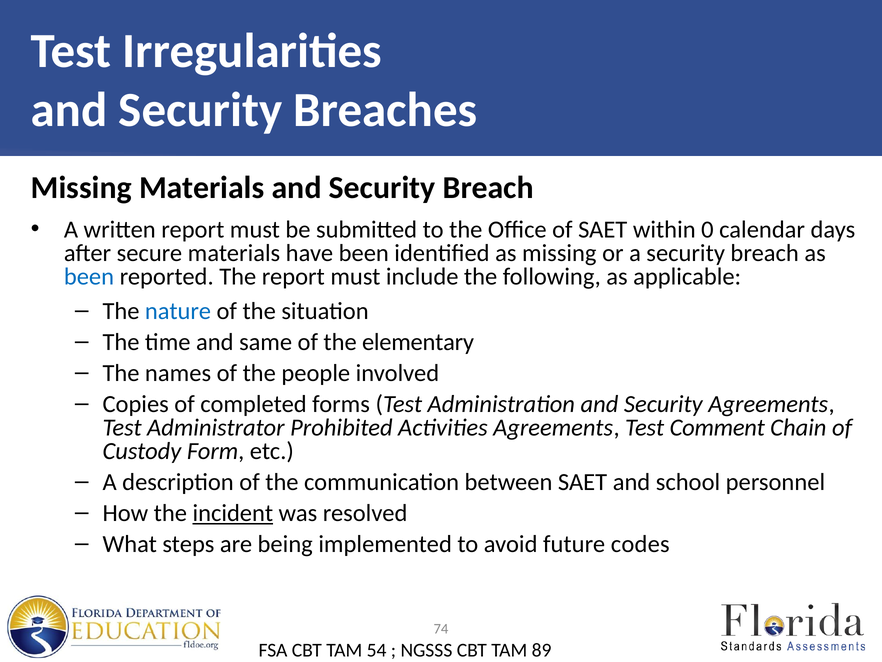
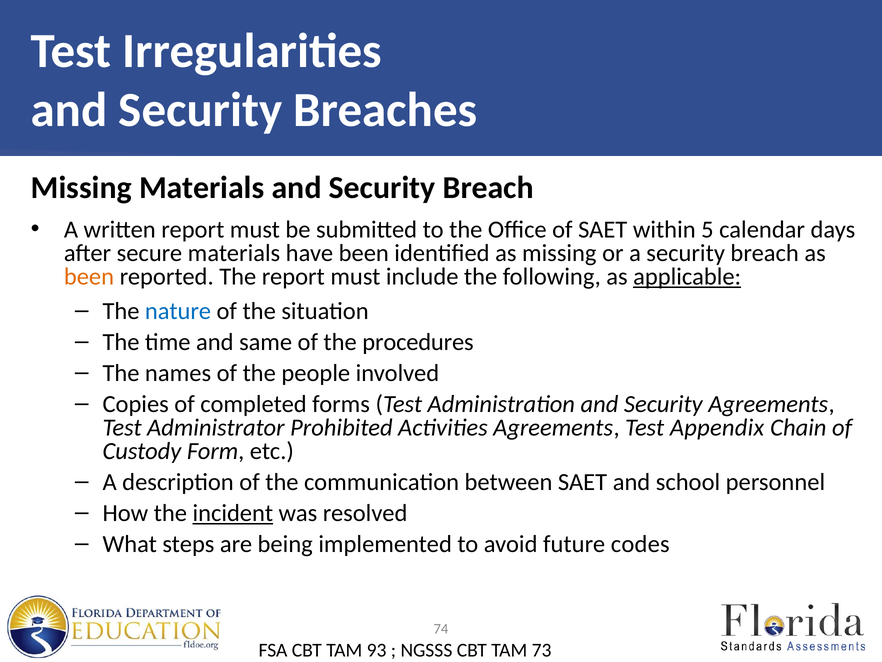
0: 0 -> 5 (707, 229)
been colour: blue -> orange (89, 277)
applicable underline: none -> present (687, 277)
elementary: elementary -> procedures (418, 342)
Comment: Comment -> Appendix (717, 427)
54: 54 -> 93 (377, 650)
89: 89 -> 73 (542, 650)
